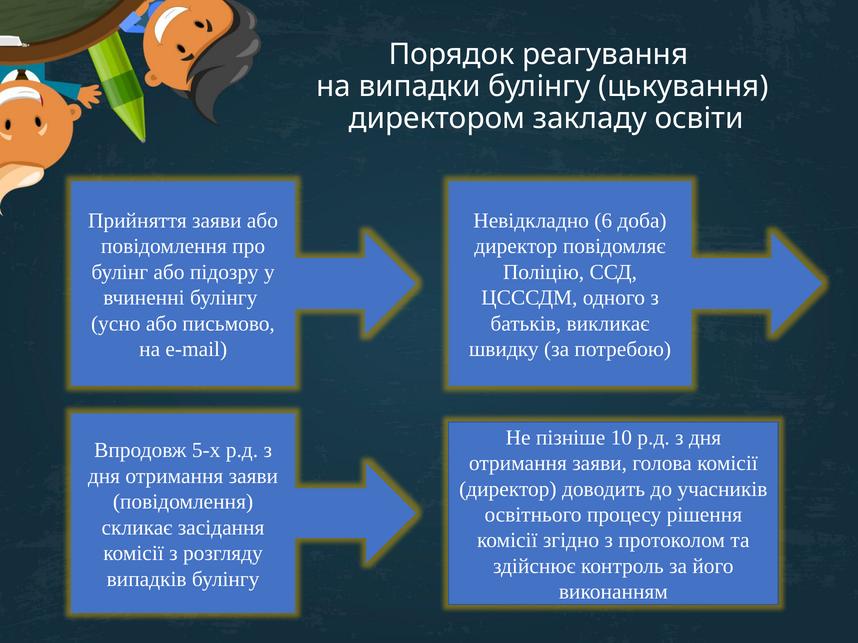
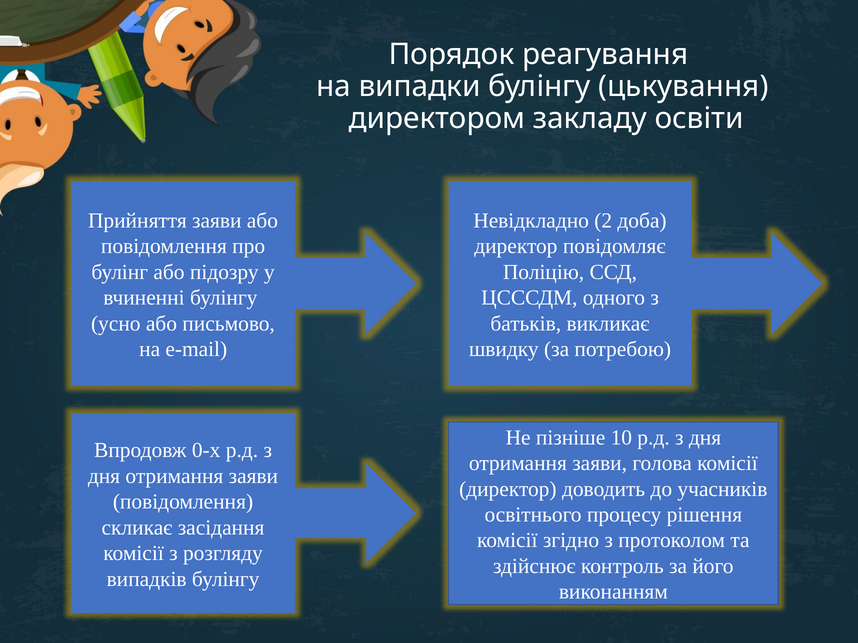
6: 6 -> 2 (603, 221)
5-х: 5-х -> 0-х (206, 451)
